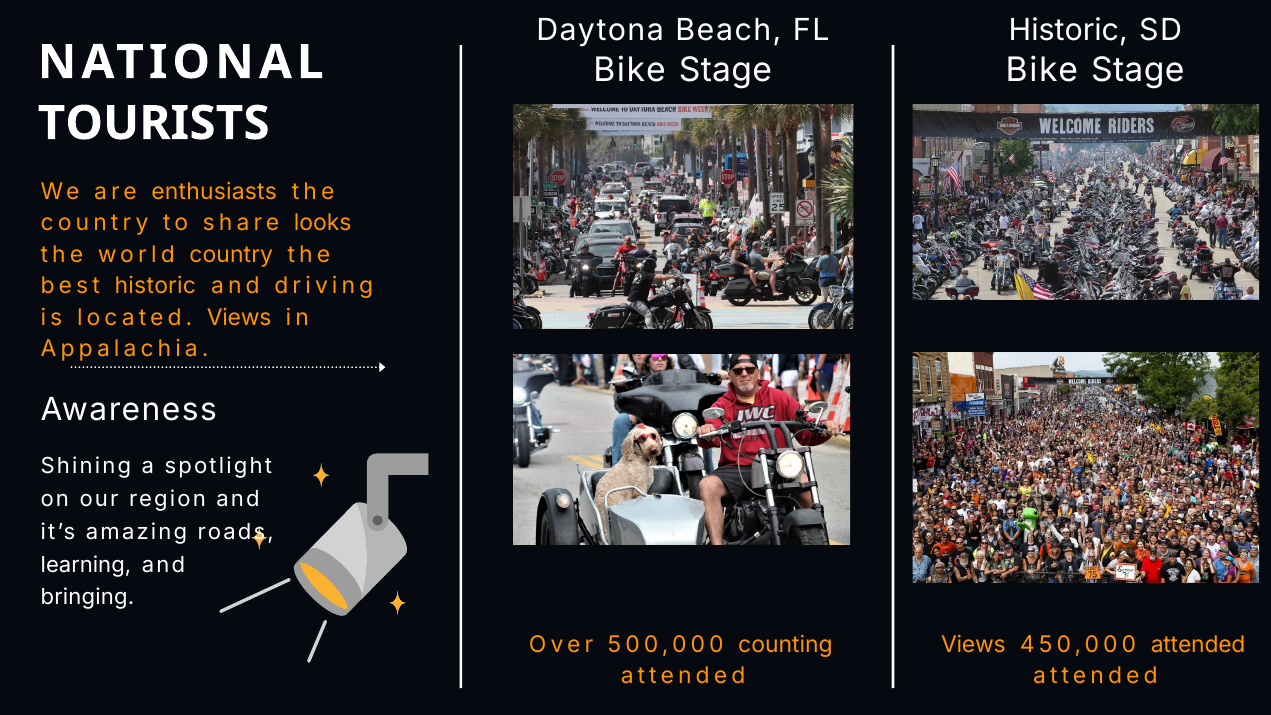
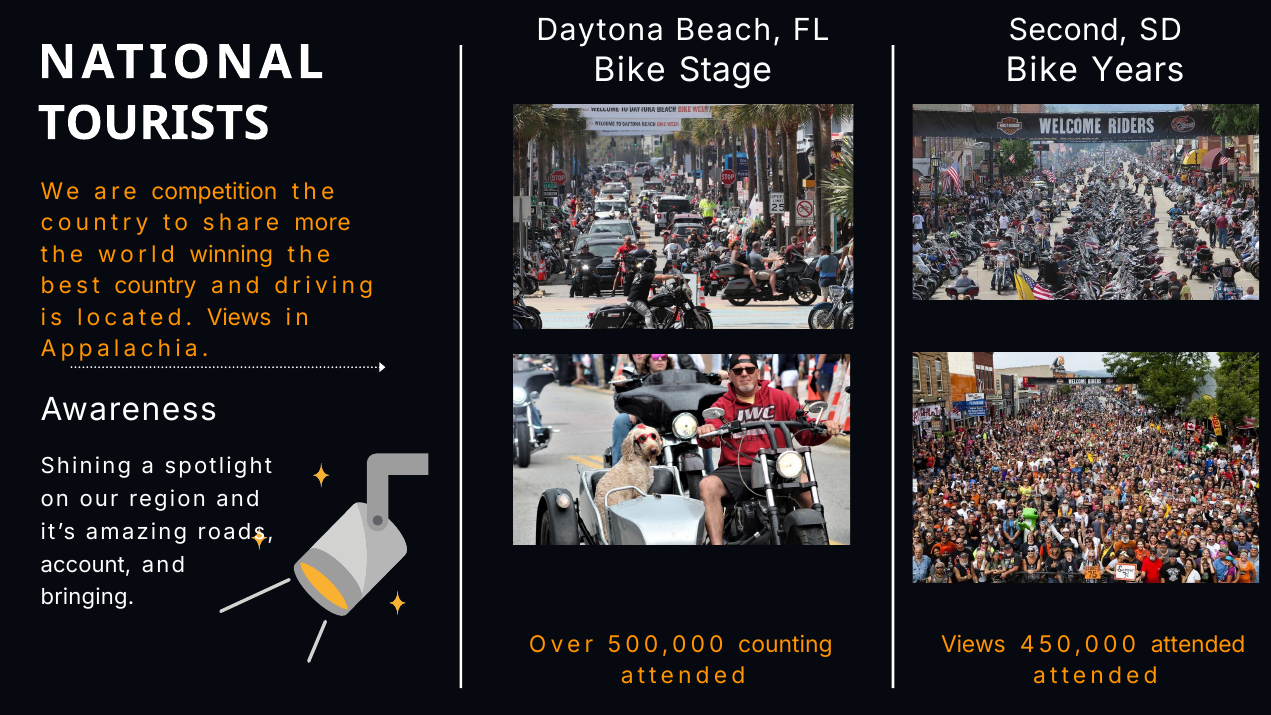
Historic: Historic -> Second (1068, 30)
Stage: Stage -> Years (1138, 71)
enthusiasts: enthusiasts -> competition (214, 192)
looks: looks -> more (323, 223)
world country: country -> winning (231, 255)
best historic: historic -> country (155, 286)
learning: learning -> account (86, 565)
